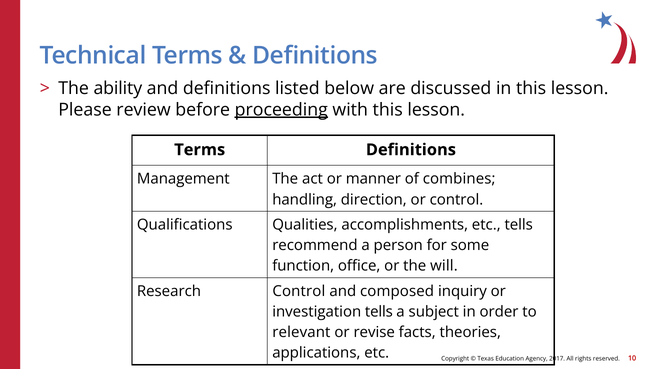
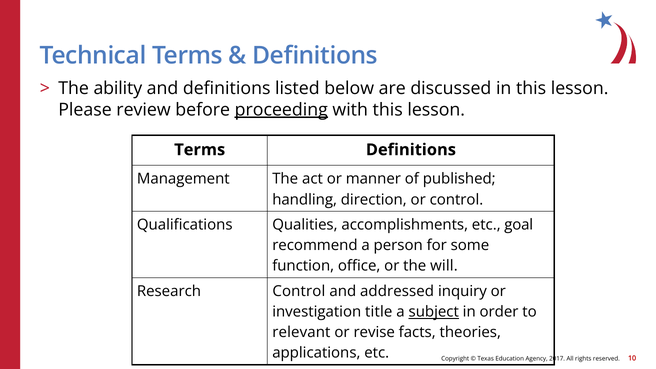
combines: combines -> published (459, 179)
etc tells: tells -> goal (519, 225)
composed: composed -> addressed (397, 291)
investigation tells: tells -> title (379, 312)
subject underline: none -> present (434, 312)
